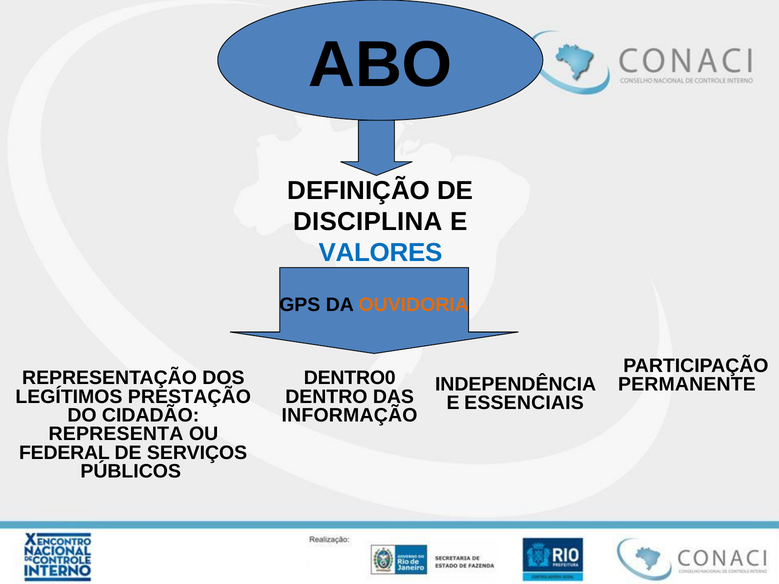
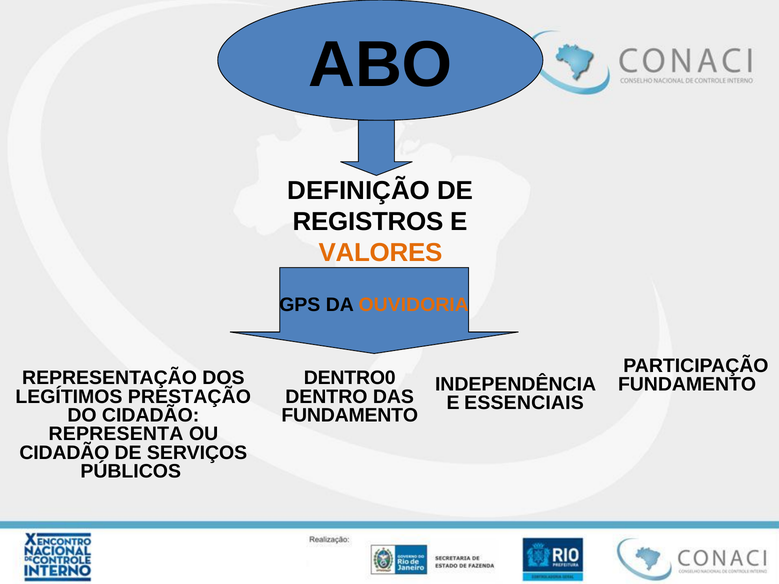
DISCIPLINA: DISCIPLINA -> REGISTROS (368, 222)
VALORES colour: blue -> orange (380, 253)
PERMANENTE: PERMANENTE -> FUNDAMENTO (687, 385)
INFORMAÇÃO: INFORMAÇÃO -> FUNDAMENTO (350, 415)
FEDERAL: FEDERAL -> CIDADÃO (64, 453)
